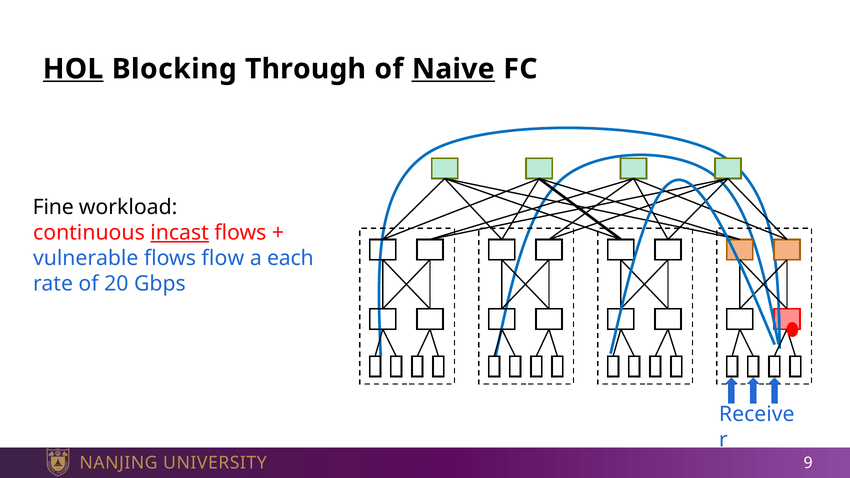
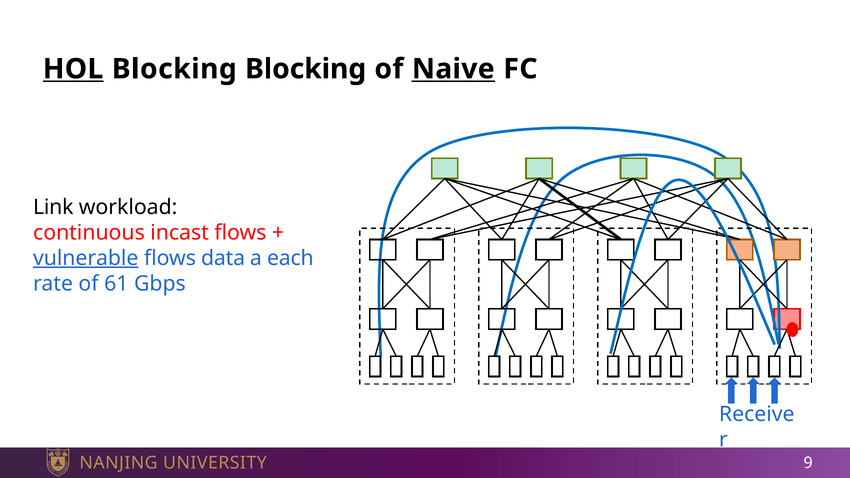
Blocking Through: Through -> Blocking (306, 69)
Fine: Fine -> Link (53, 207)
incast underline: present -> none (180, 233)
vulnerable underline: none -> present (86, 258)
flow: flow -> data (223, 258)
20: 20 -> 61 (116, 284)
